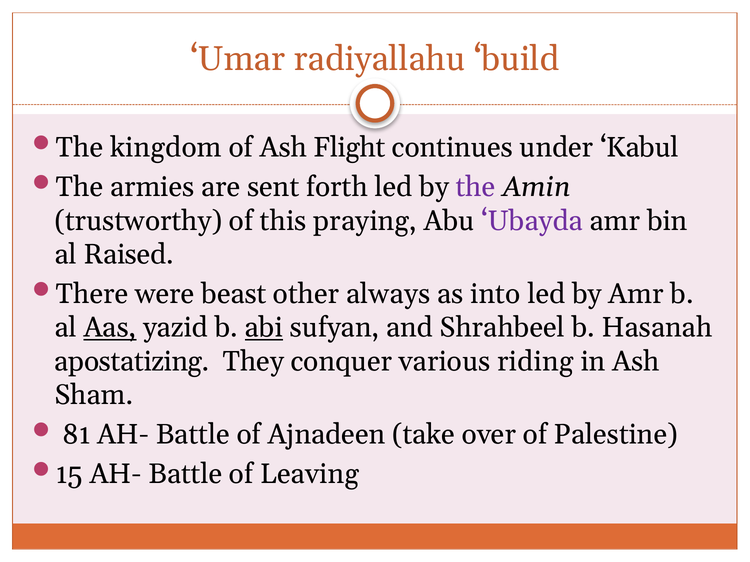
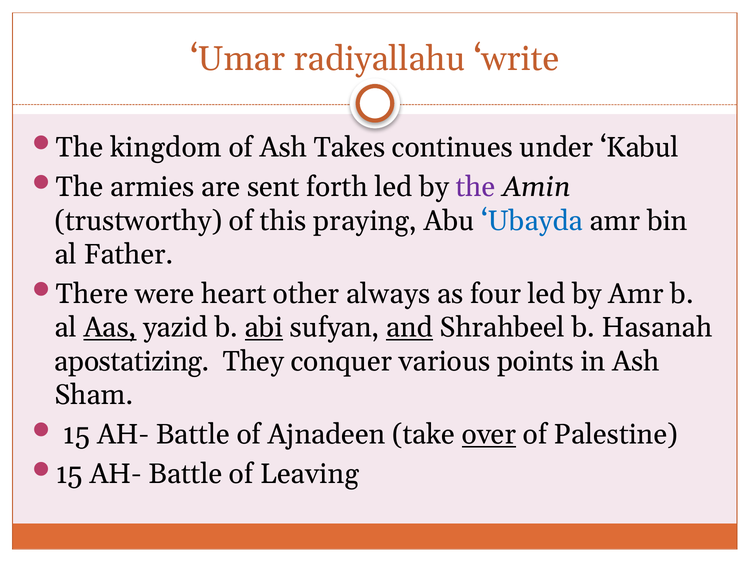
build: build -> write (517, 59)
Flight: Flight -> Takes (350, 148)
Ubayda colour: purple -> blue (532, 221)
Raised: Raised -> Father (129, 255)
beast: beast -> heart (234, 294)
into: into -> four (496, 294)
and underline: none -> present (410, 328)
riding: riding -> points (536, 362)
81: 81 -> 15 (76, 435)
over underline: none -> present (489, 435)
